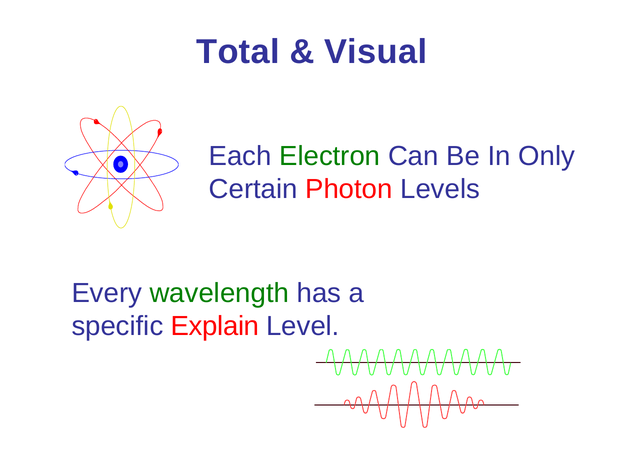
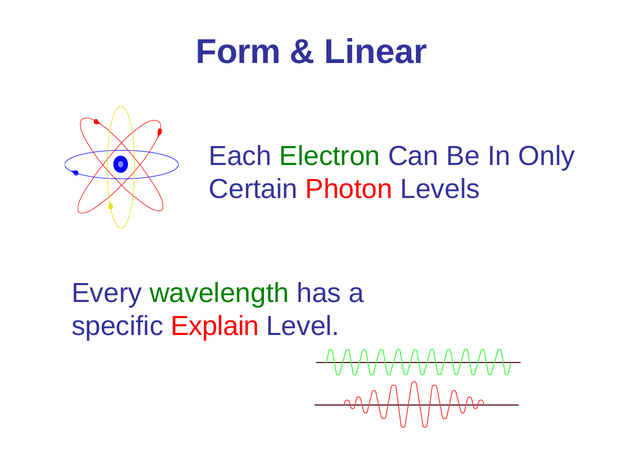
Total: Total -> Form (238, 52)
Visual: Visual -> Linear (376, 52)
